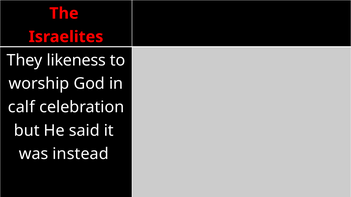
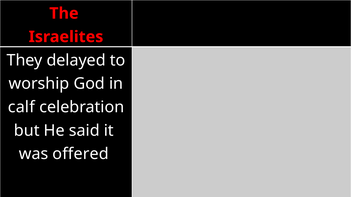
likeness: likeness -> delayed (76, 60)
instead: instead -> offered (81, 154)
